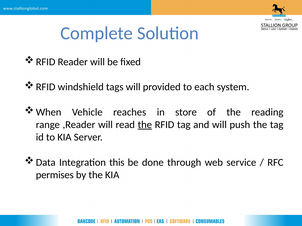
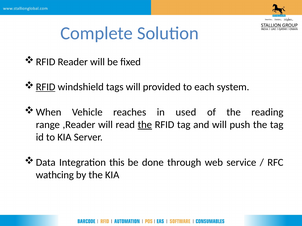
RFID underline: none -> present (46, 87)
store: store -> used (186, 112)
permises: permises -> wathcing (55, 175)
